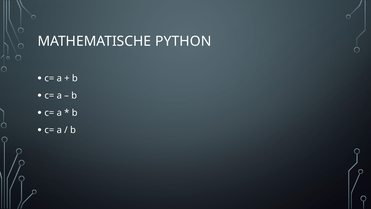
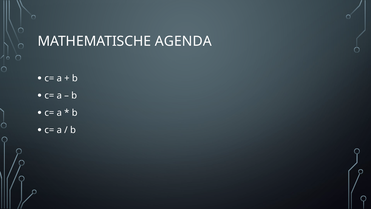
PYTHON: PYTHON -> AGENDA (183, 41)
